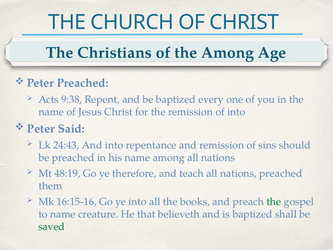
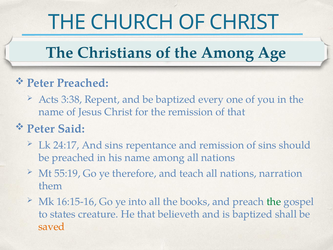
9:38: 9:38 -> 3:38 (72, 99)
of into: into -> that (236, 112)
24:43: 24:43 -> 24:17 (66, 145)
And into: into -> sins (114, 145)
48:19: 48:19 -> 55:19 (67, 173)
nations preached: preached -> narration (281, 173)
to name: name -> states (63, 214)
saved colour: green -> orange (52, 226)
